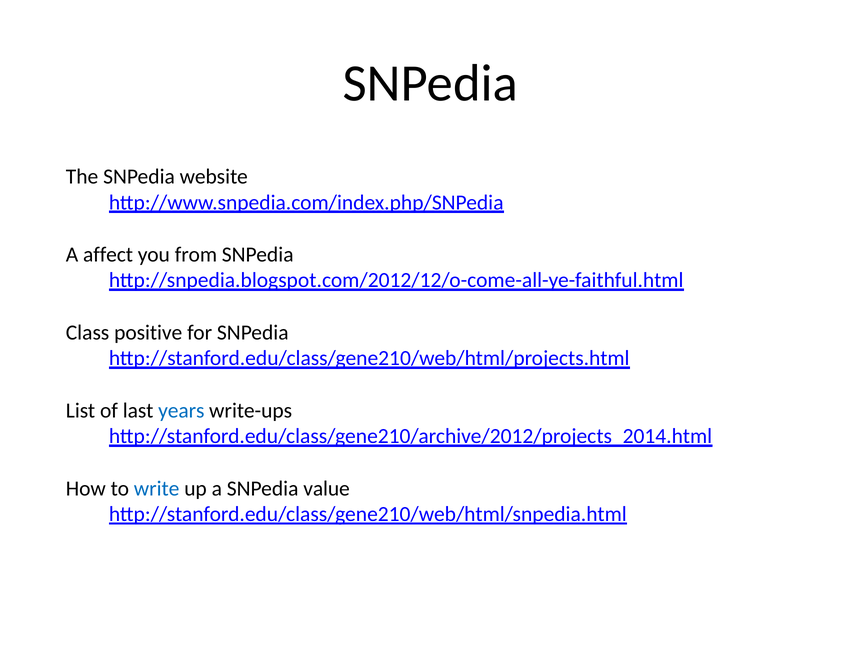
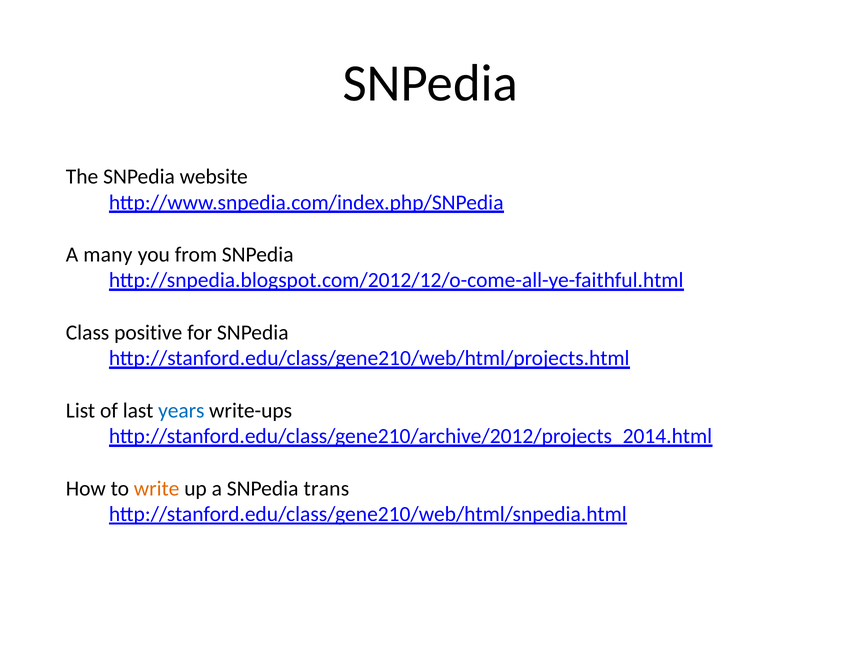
affect: affect -> many (108, 254)
write colour: blue -> orange (157, 488)
value: value -> trans (326, 488)
